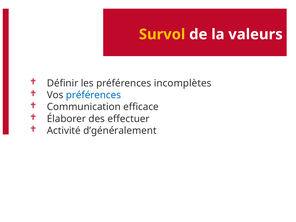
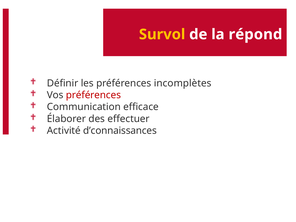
valeurs: valeurs -> répond (255, 34)
préférences colour: blue -> red (93, 95)
d’généralement: d’généralement -> d’connaissances (120, 131)
